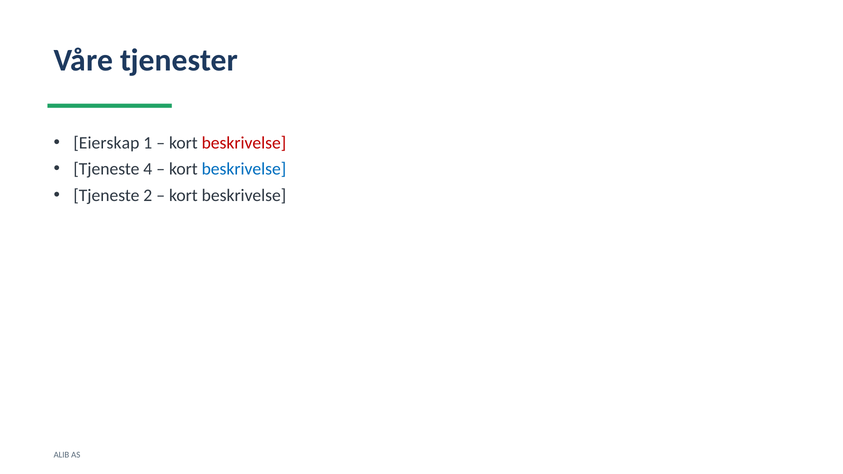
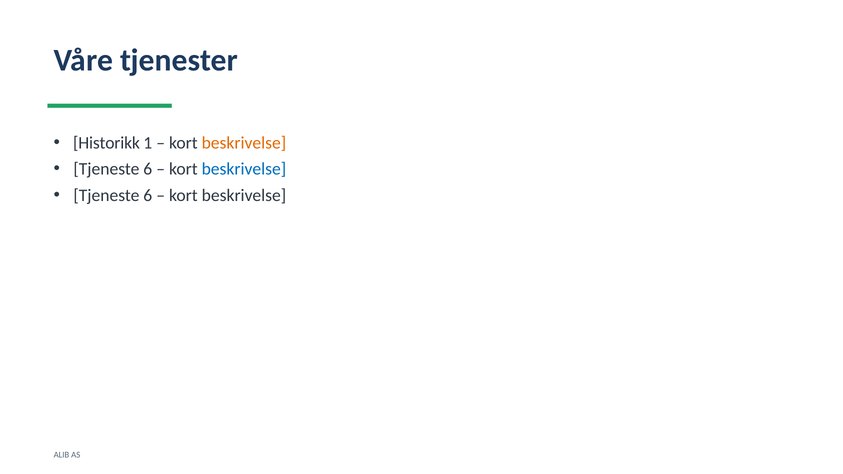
Eierskap: Eierskap -> Historikk (107, 143)
beskrivelse colour: red -> orange (244, 143)
4: 4 -> 6 (148, 169)
2: 2 -> 6 (148, 195)
